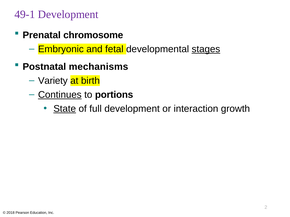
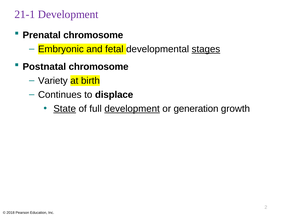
49-1: 49-1 -> 21-1 (25, 14)
Postnatal mechanisms: mechanisms -> chromosome (99, 67)
Continues underline: present -> none (60, 95)
portions: portions -> displace (114, 95)
development underline: none -> present (132, 109)
interaction: interaction -> generation (196, 109)
